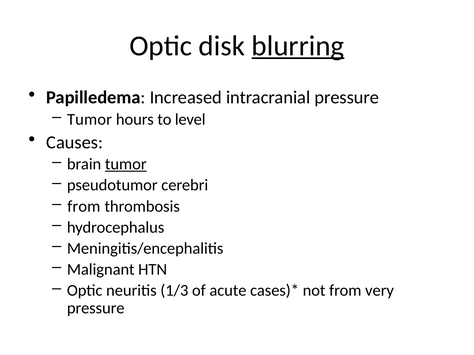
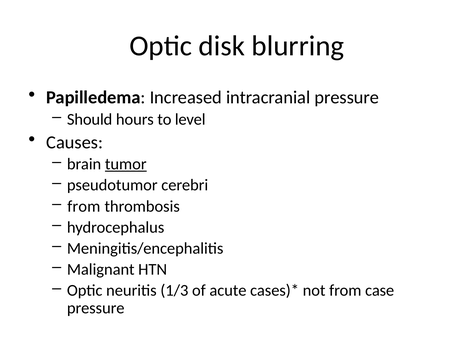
blurring underline: present -> none (298, 46)
Tumor: Tumor -> Should (90, 120)
very: very -> case (380, 291)
